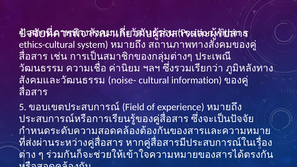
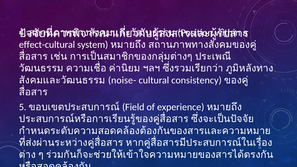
ethics-cultural: ethics-cultural -> effect-cultural (47, 45)
information: information -> consistency (196, 80)
